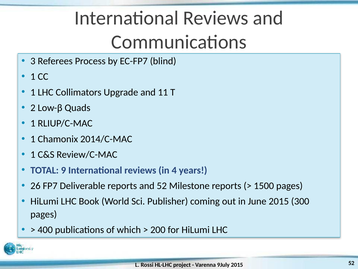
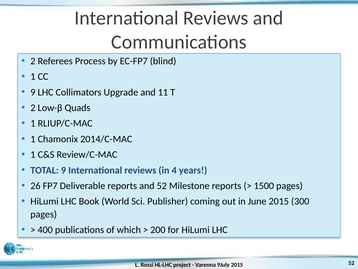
3: 3 -> 2 (33, 61)
1: 1 -> 9 (33, 92)
